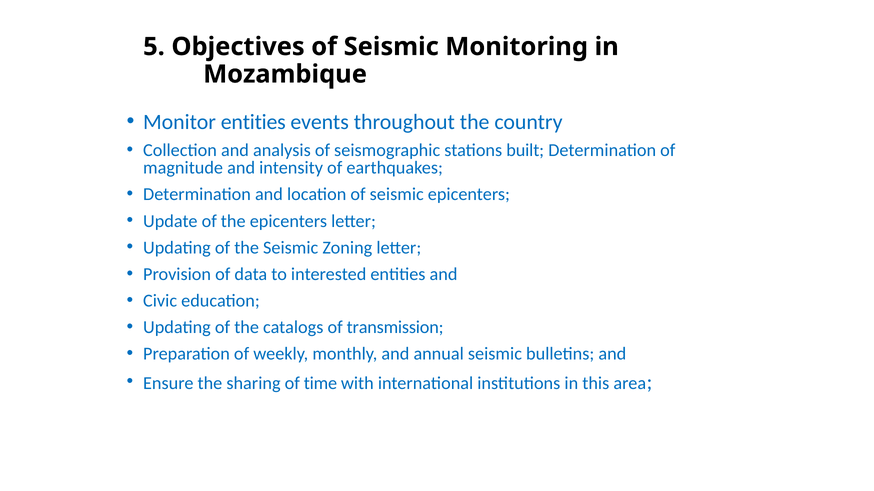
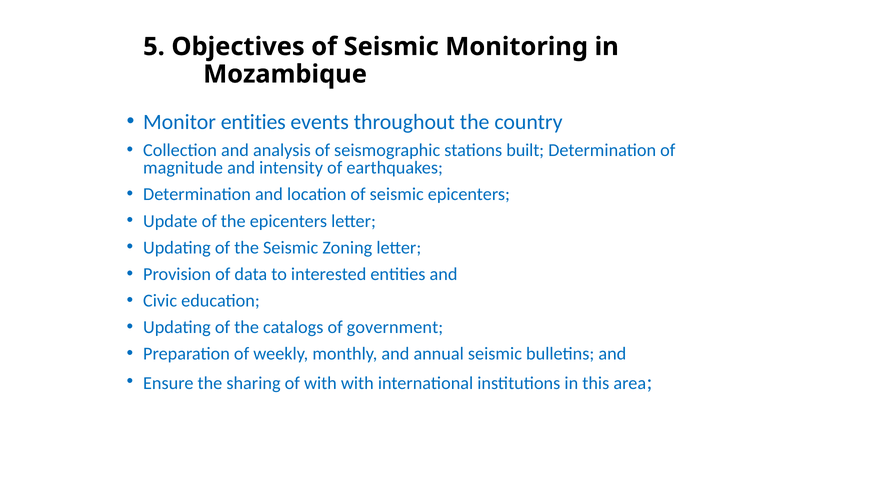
transmission: transmission -> government (395, 328)
of time: time -> with (320, 384)
